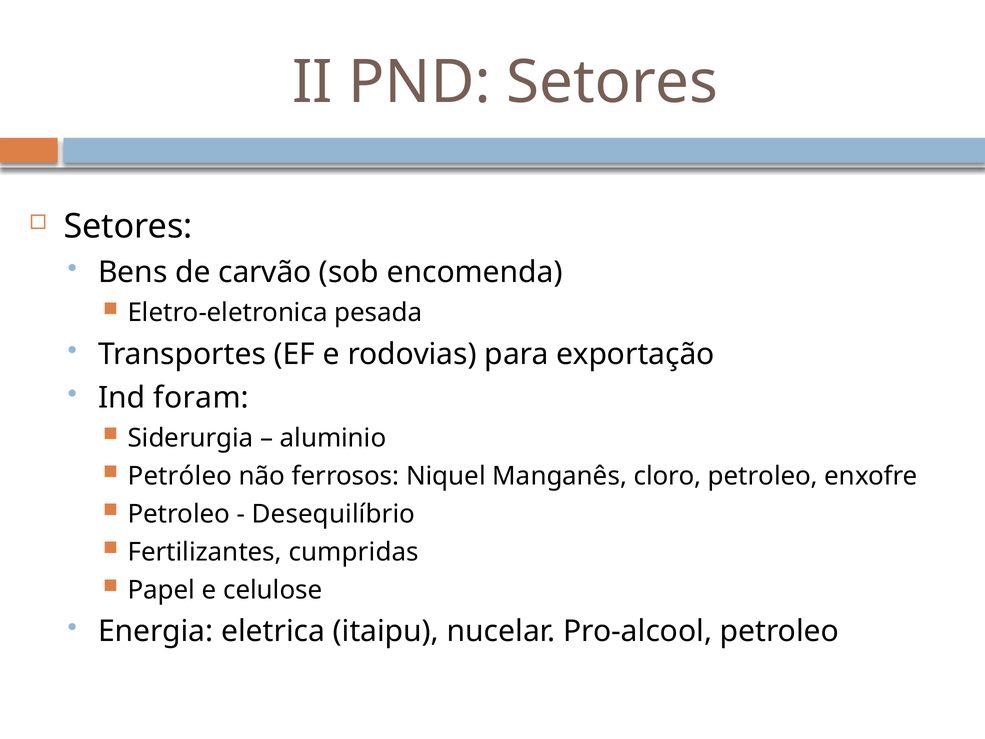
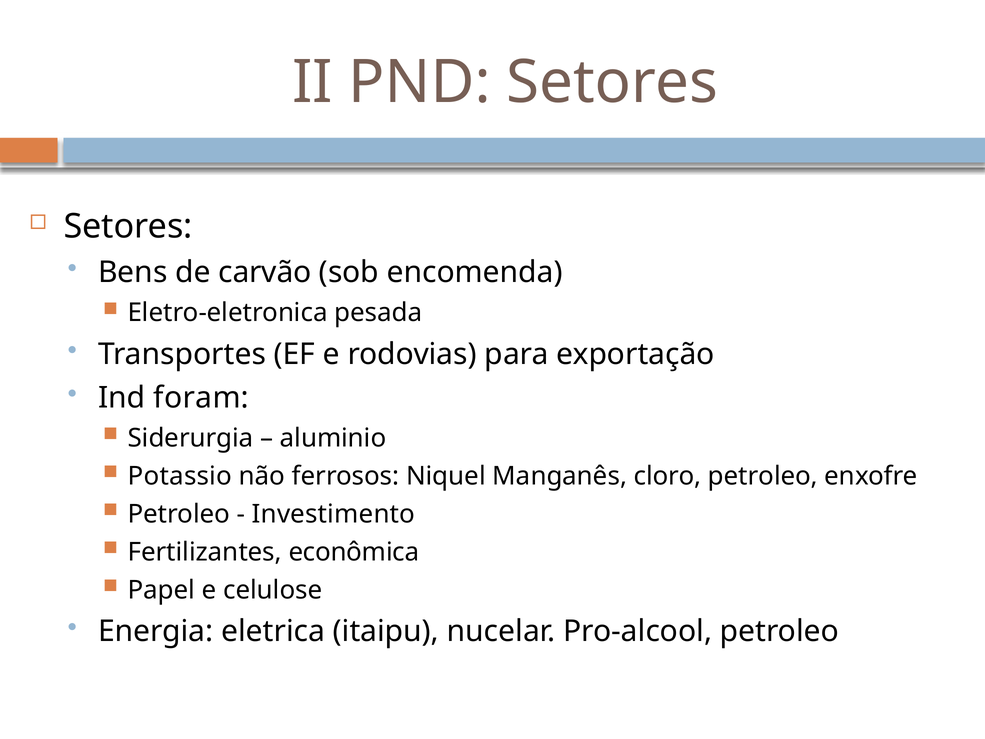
Petróleo: Petróleo -> Potassio (180, 476)
Desequilíbrio: Desequilíbrio -> Investimento (333, 514)
cumpridas: cumpridas -> econômica (354, 552)
